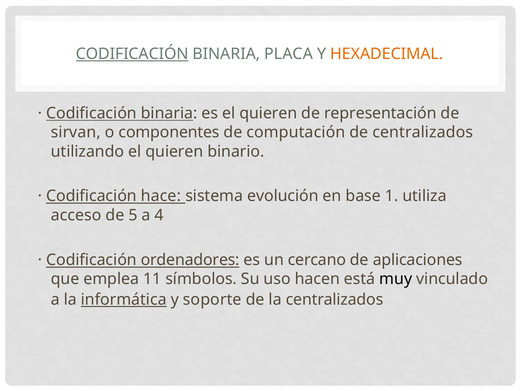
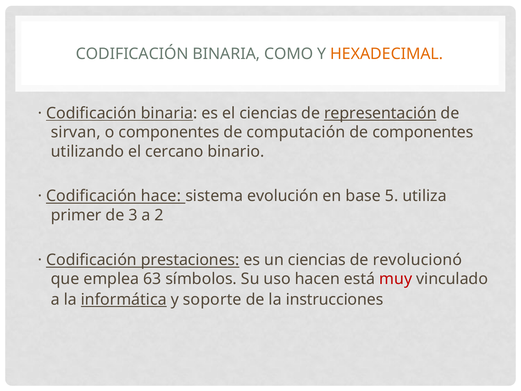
CODIFICACIÓN underline: present -> none (132, 54)
PLACA: PLACA -> COMO (289, 54)
es el quieren: quieren -> ciencias (268, 113)
representación underline: none -> present (380, 113)
de centralizados: centralizados -> componentes (423, 132)
utilizando el quieren: quieren -> cercano (174, 151)
1: 1 -> 5 (392, 196)
acceso: acceso -> primer (76, 215)
5: 5 -> 3 (133, 215)
4: 4 -> 2 (159, 215)
ordenadores: ordenadores -> prestaciones (190, 260)
un cercano: cercano -> ciencias (317, 260)
aplicaciones: aplicaciones -> revolucionó (417, 260)
11: 11 -> 63 (152, 279)
muy colour: black -> red (396, 279)
la centralizados: centralizados -> instrucciones (335, 299)
